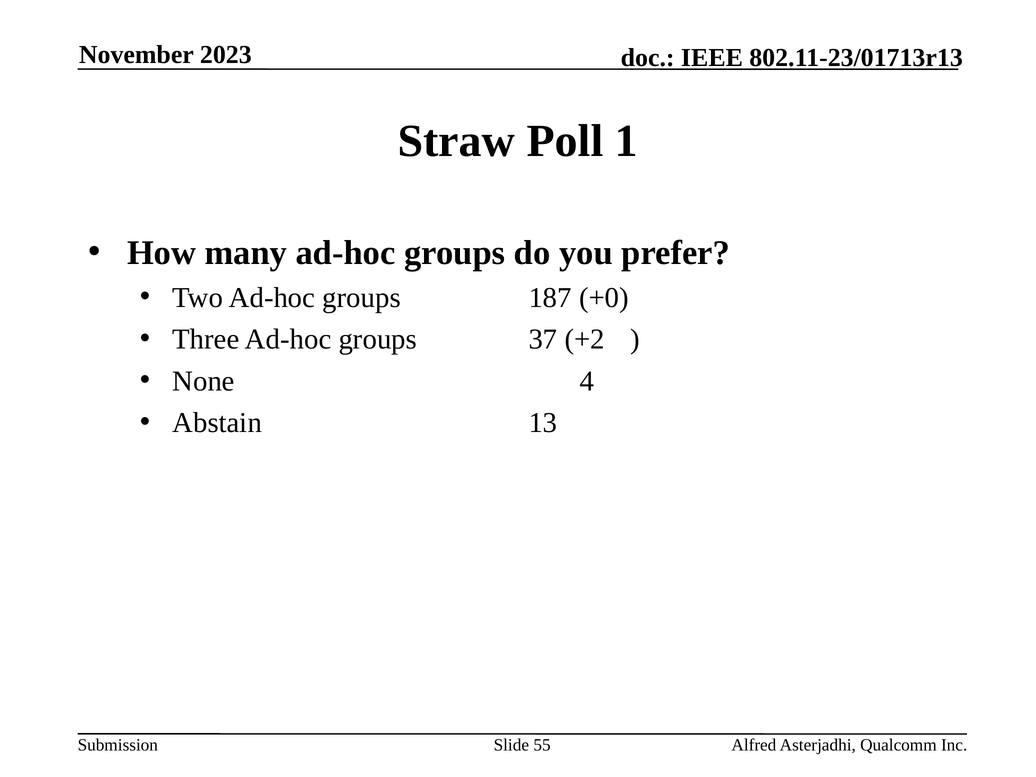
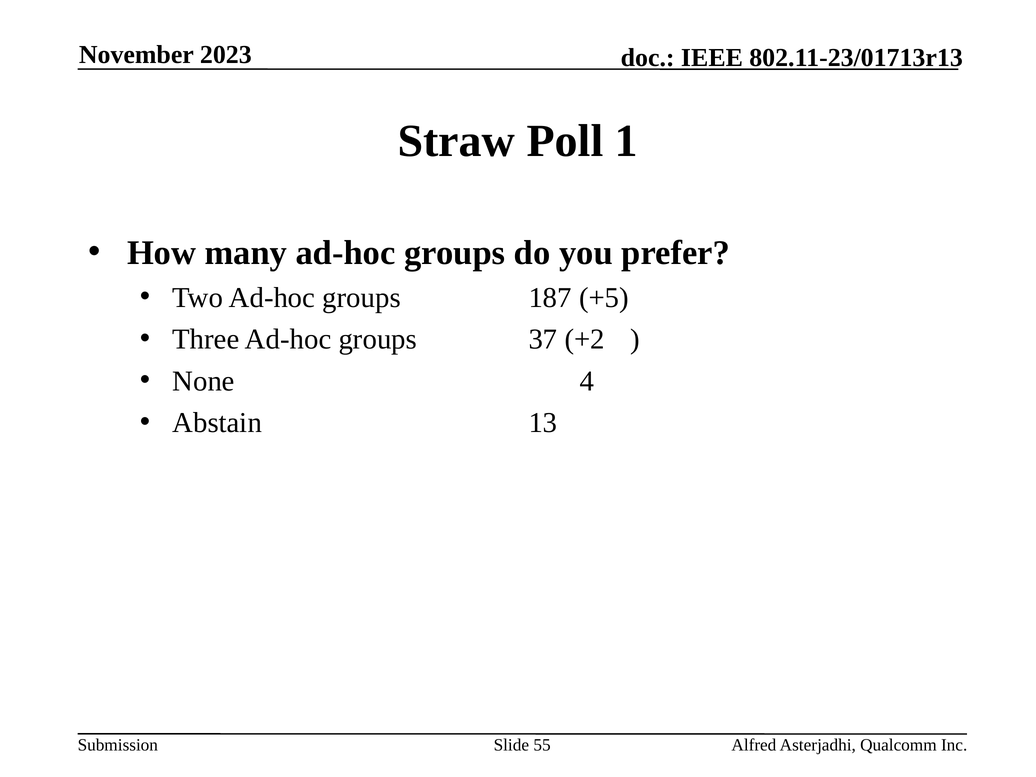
+0: +0 -> +5 (604, 298)
